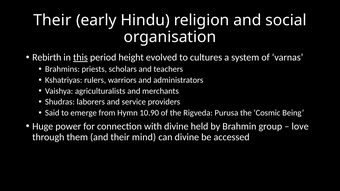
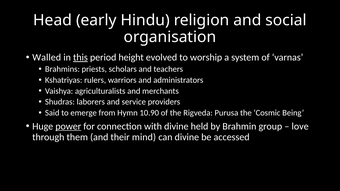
Their: Their -> Head (52, 20)
Rebirth: Rebirth -> Walled (47, 57)
cultures: cultures -> worship (206, 57)
power underline: none -> present (68, 126)
